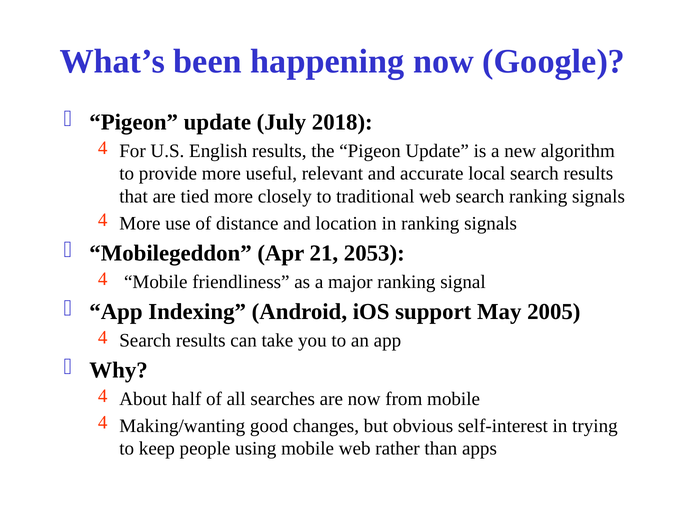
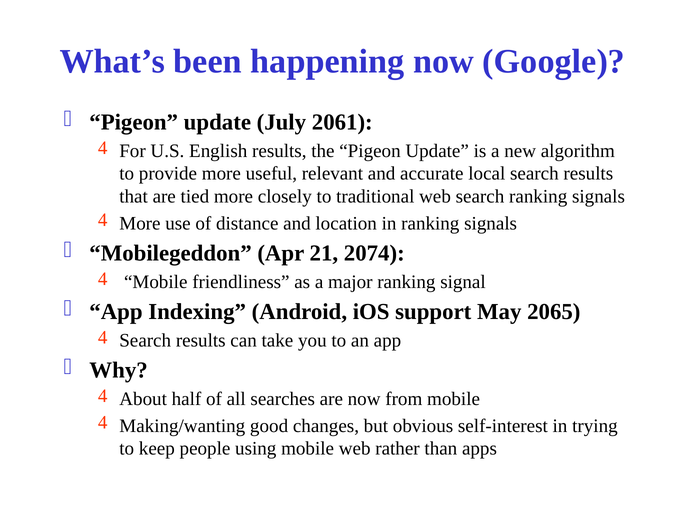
2018: 2018 -> 2061 (342, 122)
2053: 2053 -> 2074 (374, 253)
2005: 2005 -> 2065 (554, 312)
